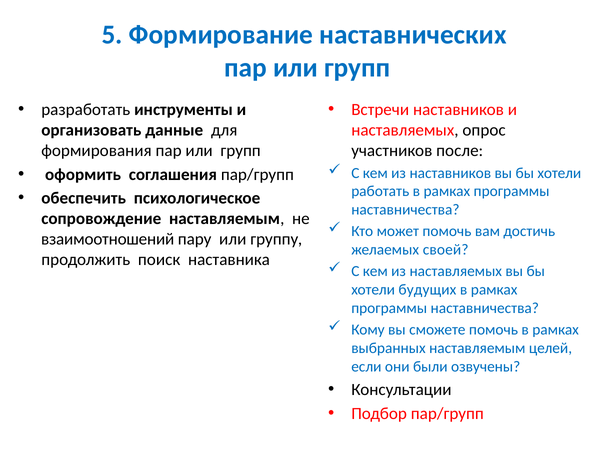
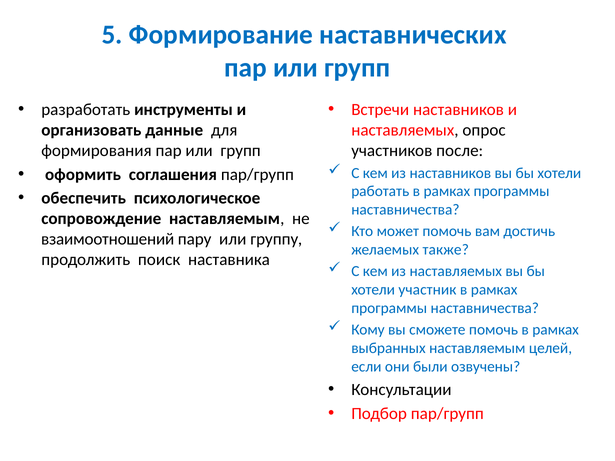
своей: своей -> также (446, 250)
будущих: будущих -> участник (427, 290)
